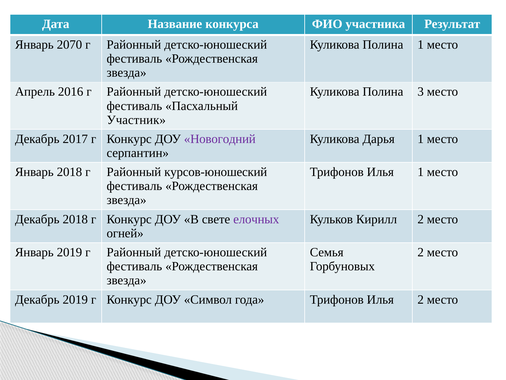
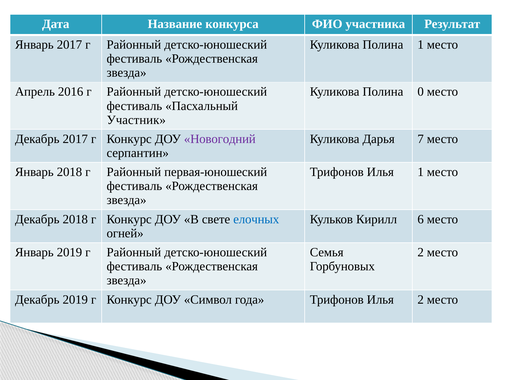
Январь 2070: 2070 -> 2017 (69, 45)
3: 3 -> 0 (421, 92)
Дарья 1: 1 -> 7 (421, 139)
курсов-юношеский: курсов-юношеский -> первая-юношеский (216, 172)
елочных colour: purple -> blue (256, 219)
Кирилл 2: 2 -> 6 (421, 219)
